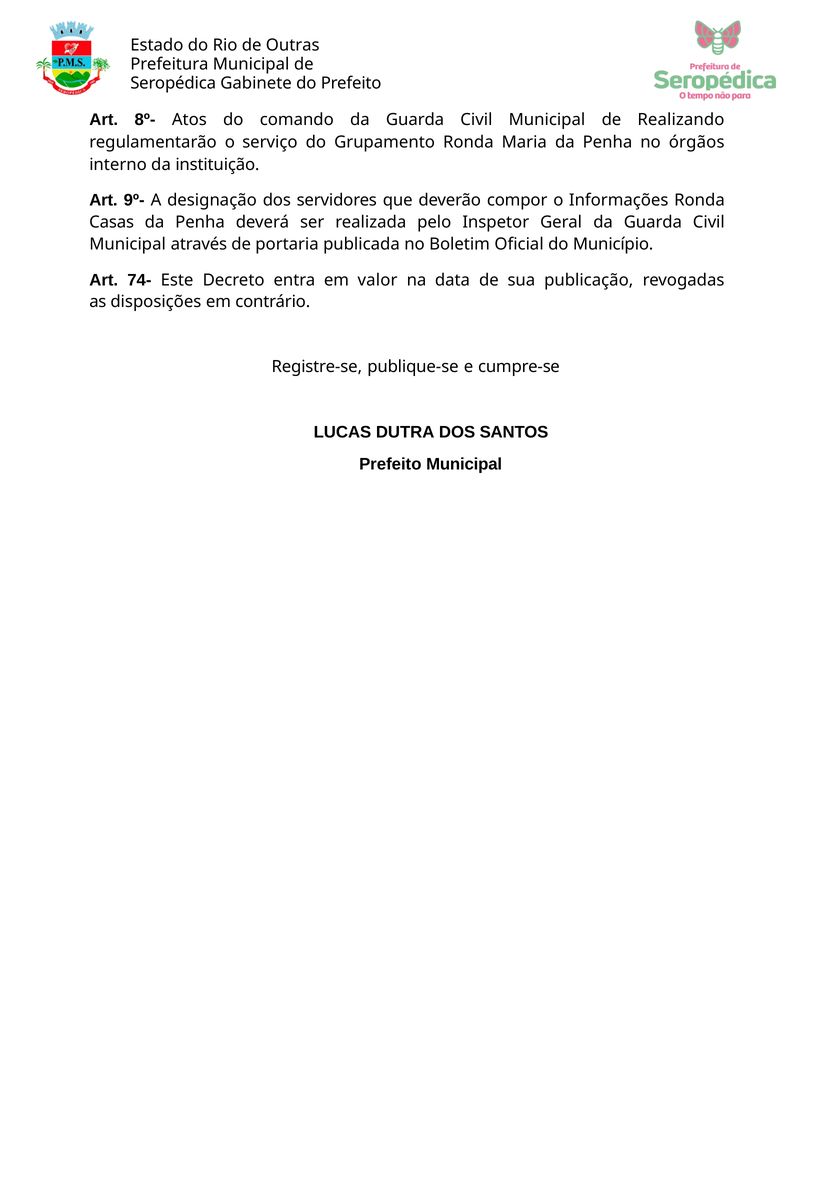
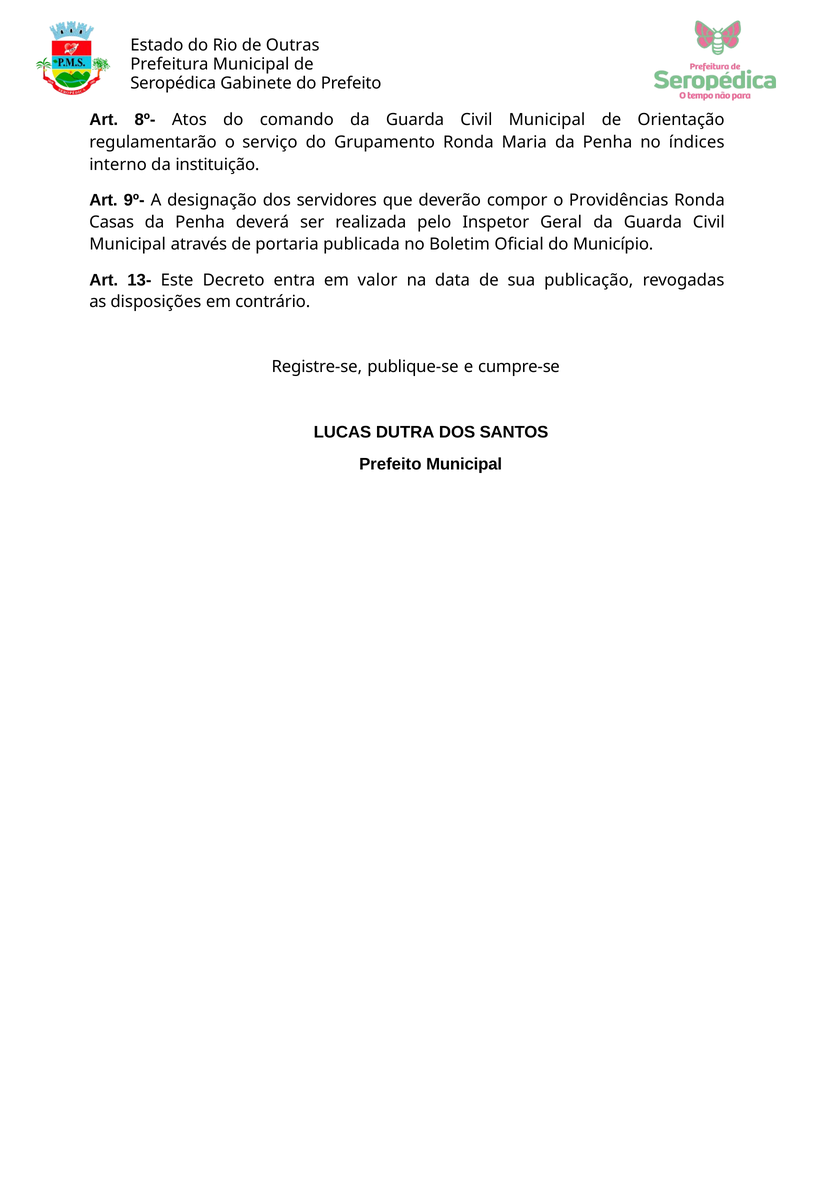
Realizando: Realizando -> Orientação (681, 120)
órgãos: órgãos -> índices (697, 142)
Informações: Informações -> Providências (619, 200)
74-: 74- -> 13- (139, 280)
